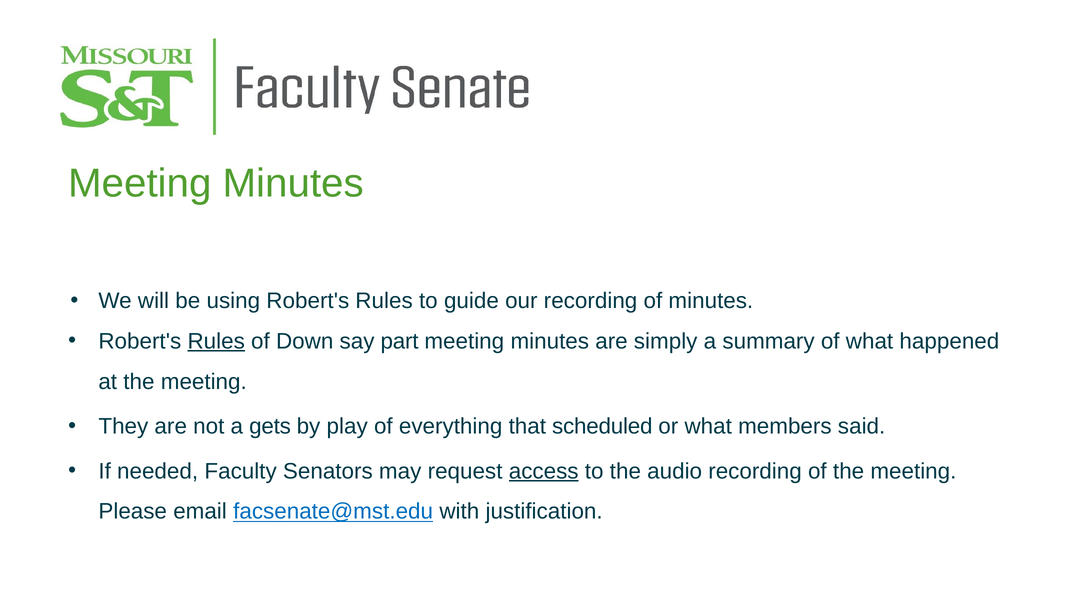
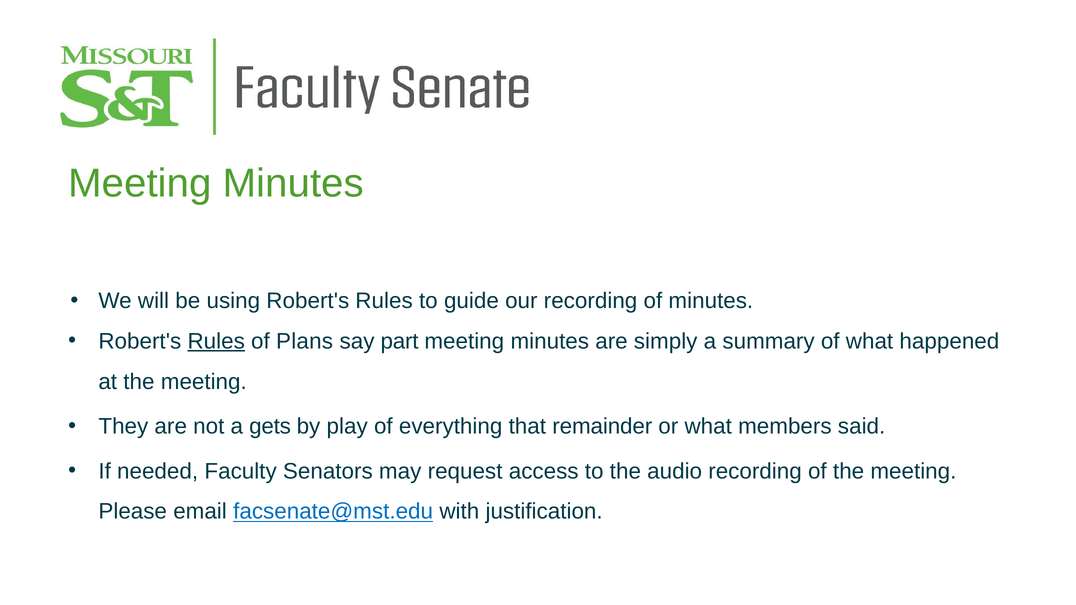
Down: Down -> Plans (305, 341)
scheduled: scheduled -> remainder (602, 427)
access underline: present -> none (544, 471)
